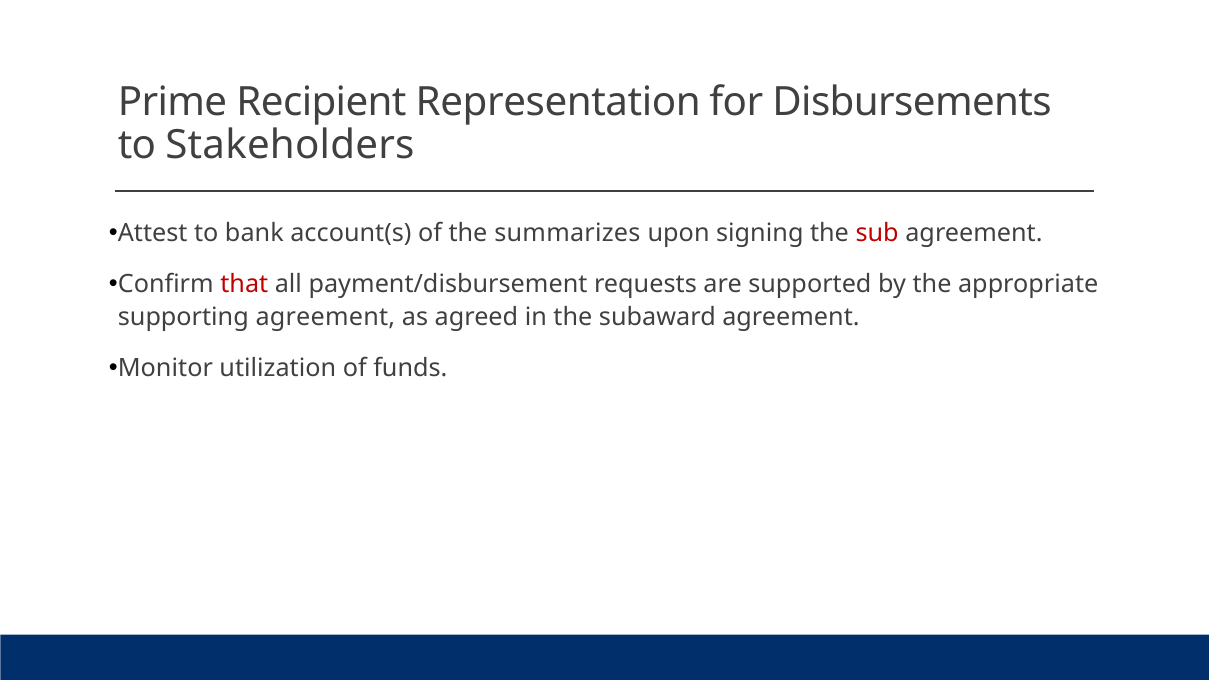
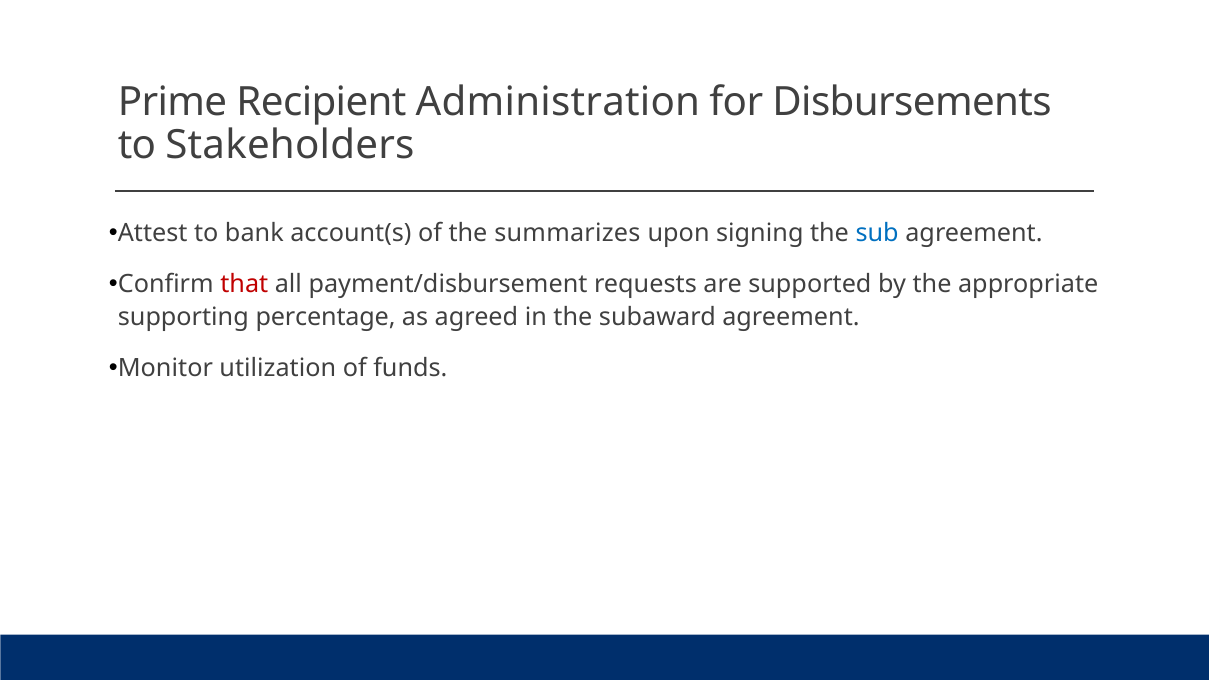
Representation: Representation -> Administration (558, 102)
sub colour: red -> blue (877, 234)
supporting agreement: agreement -> percentage (326, 318)
